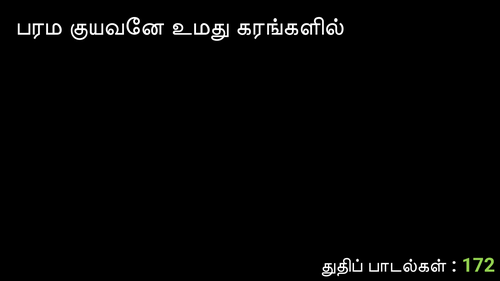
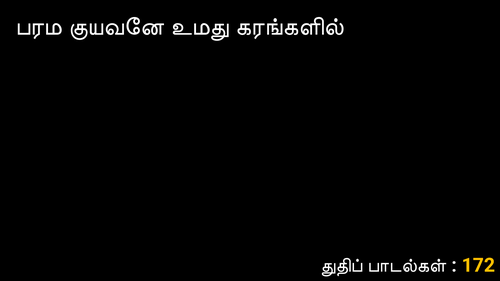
172 colour: light green -> yellow (478, 266)
